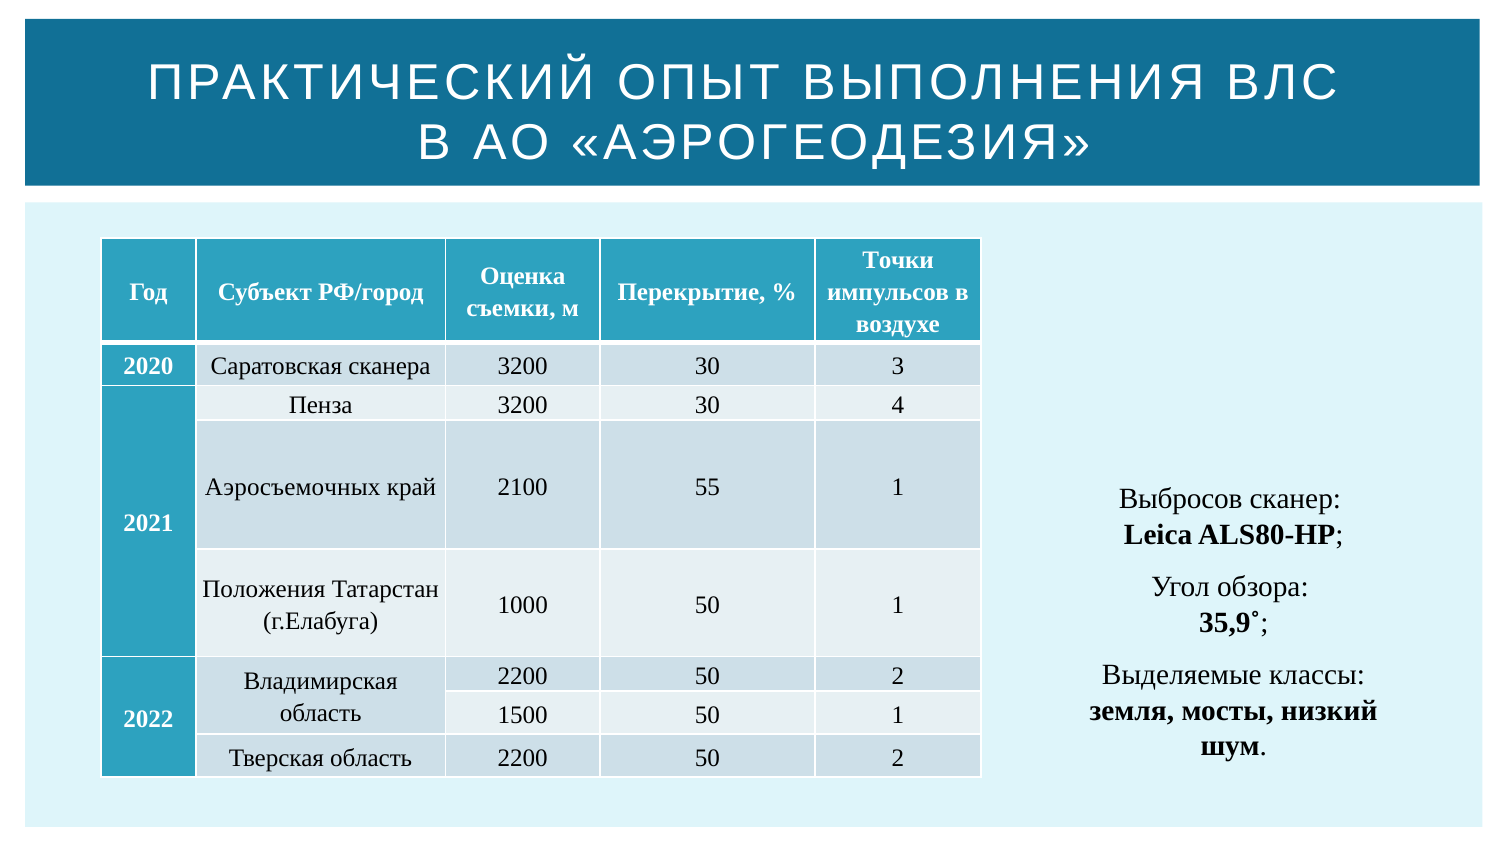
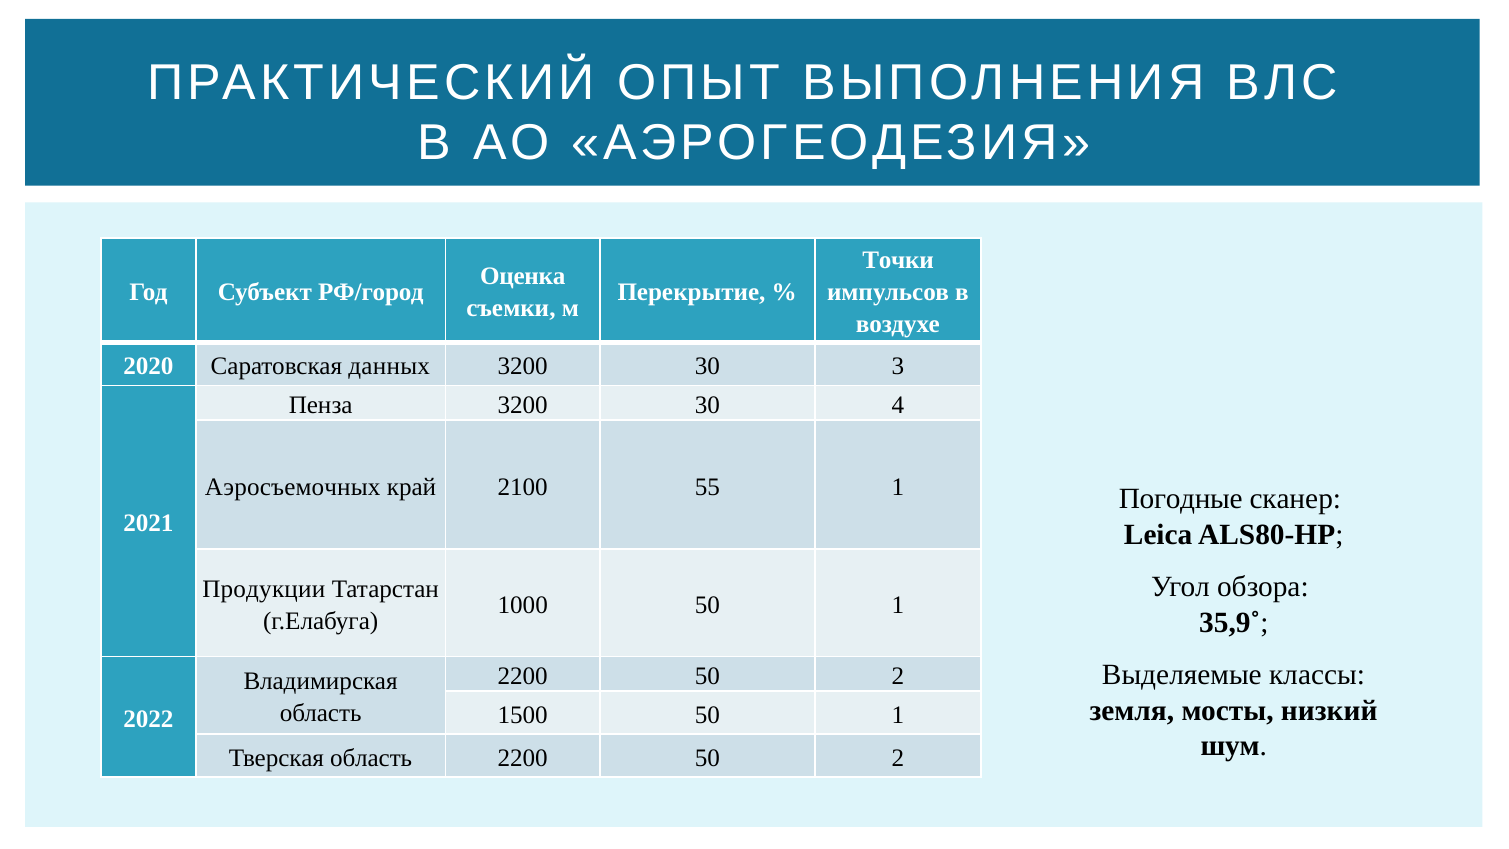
сканера: сканера -> данных (389, 366)
Выбросов: Выбросов -> Погодные (1181, 499)
Положения: Положения -> Продукции (264, 589)
